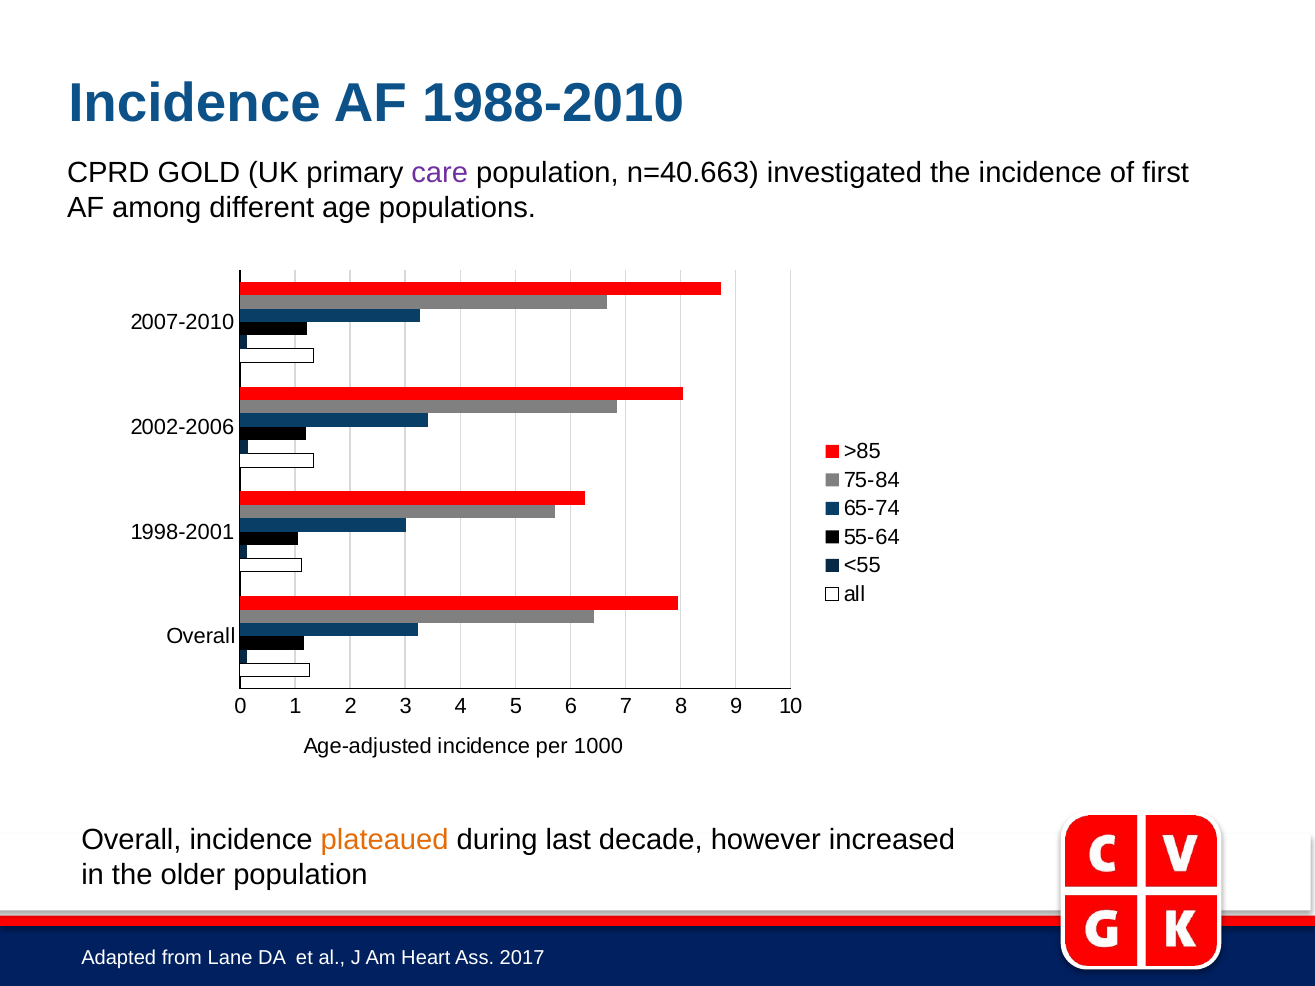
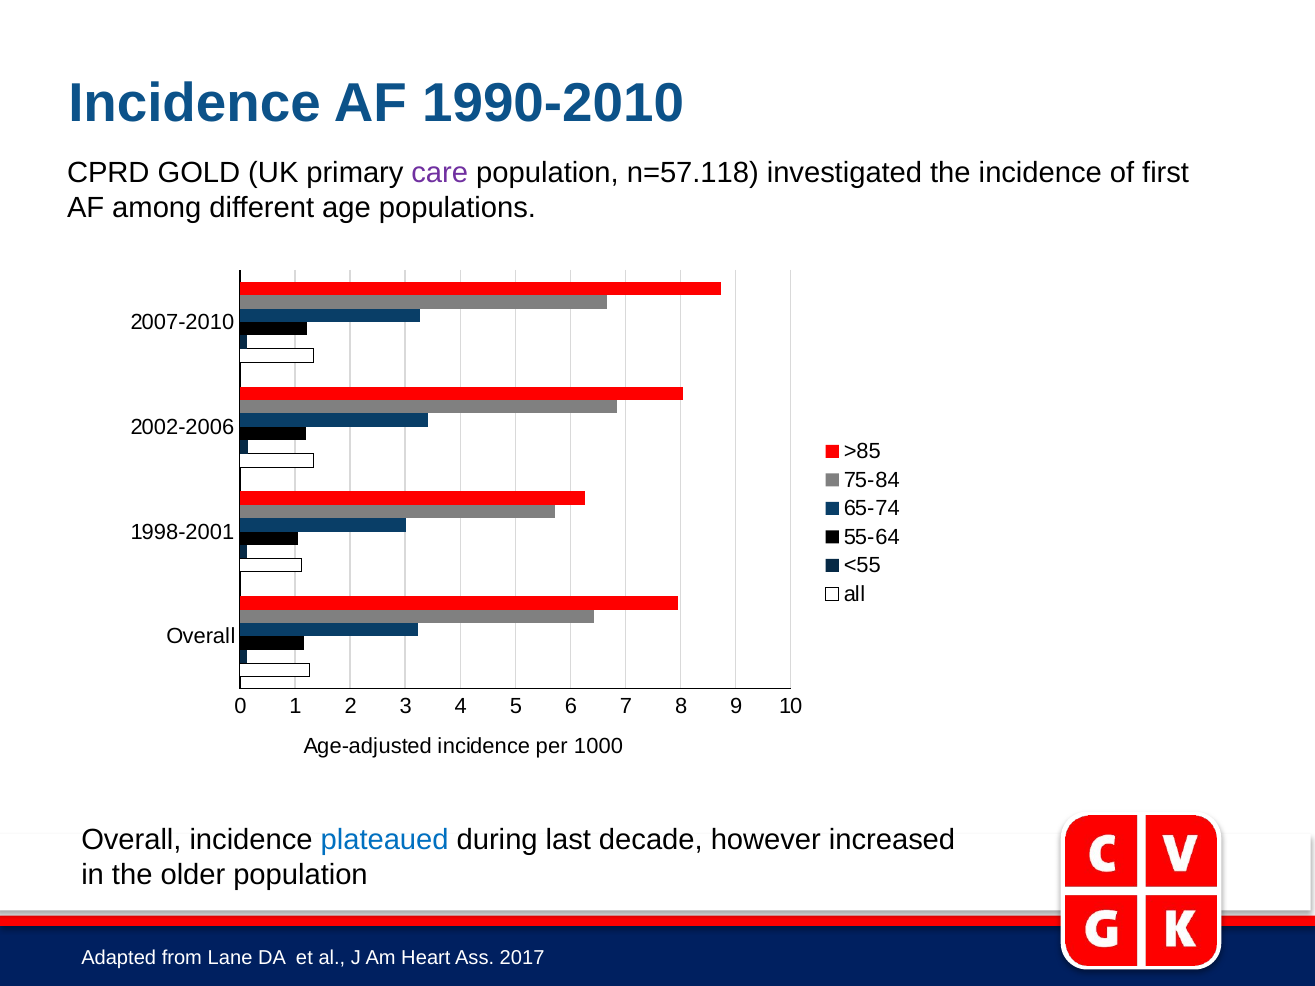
1988-2010: 1988-2010 -> 1990-2010 (553, 103)
n=40.663: n=40.663 -> n=57.118 (693, 173)
plateaued colour: orange -> blue (385, 840)
